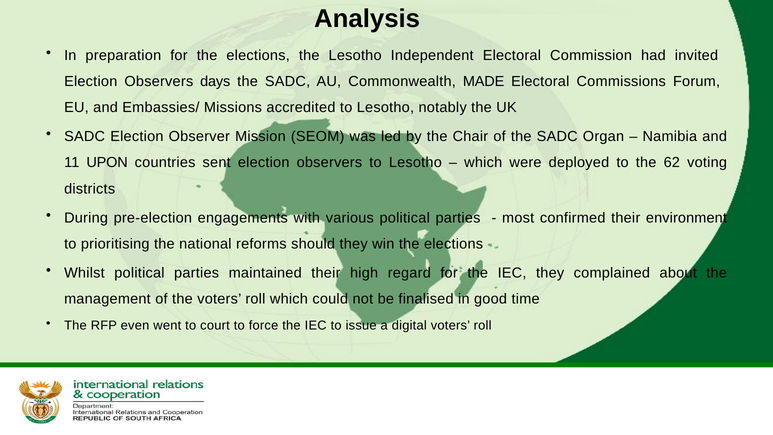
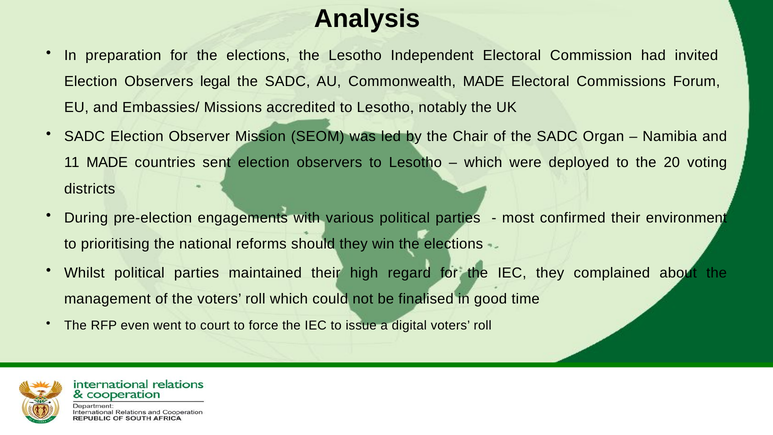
days: days -> legal (215, 81)
11 UPON: UPON -> MADE (107, 163)
62: 62 -> 20 (672, 163)
